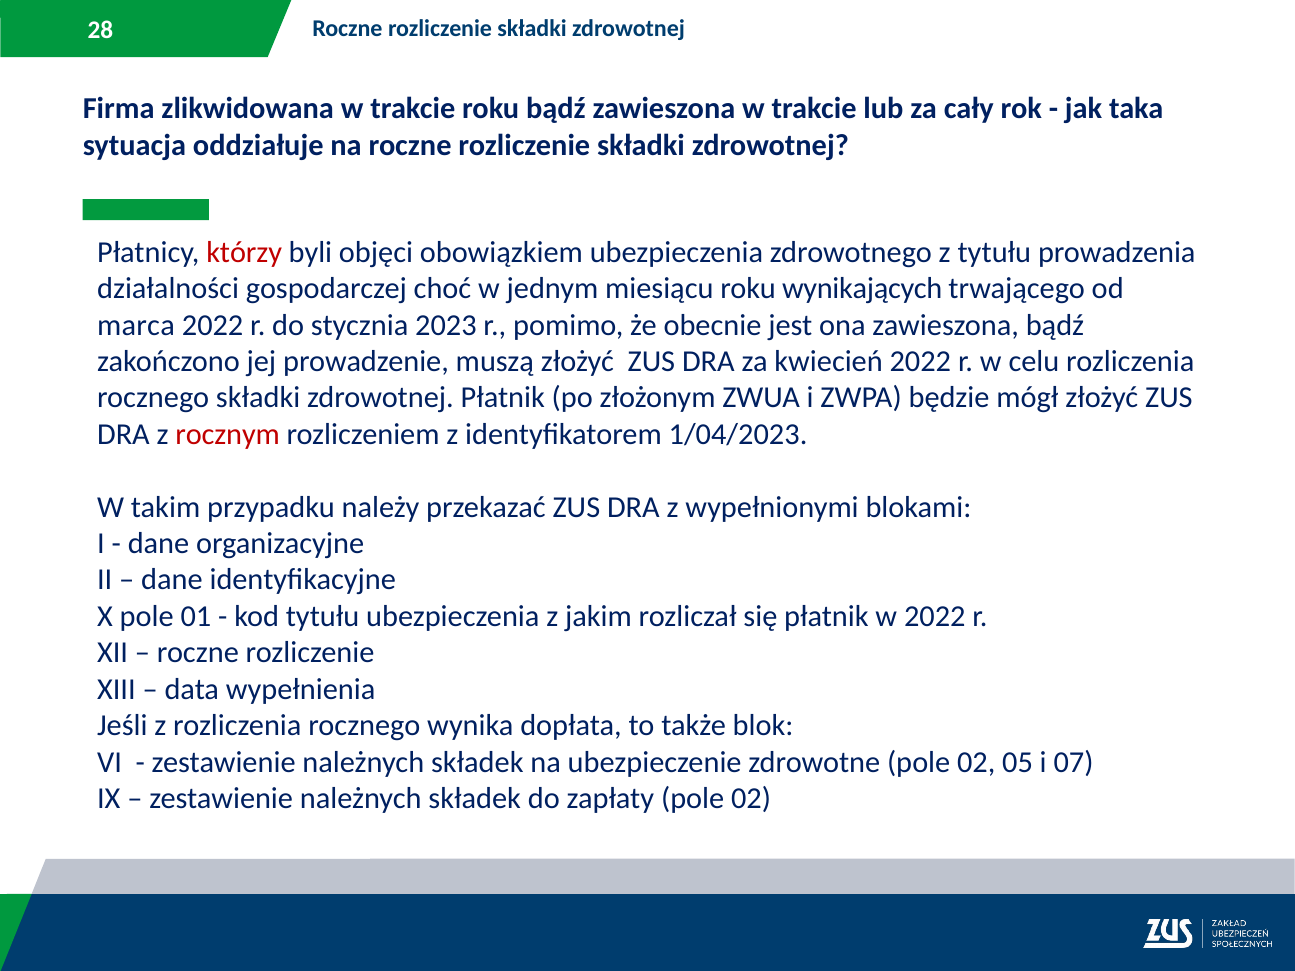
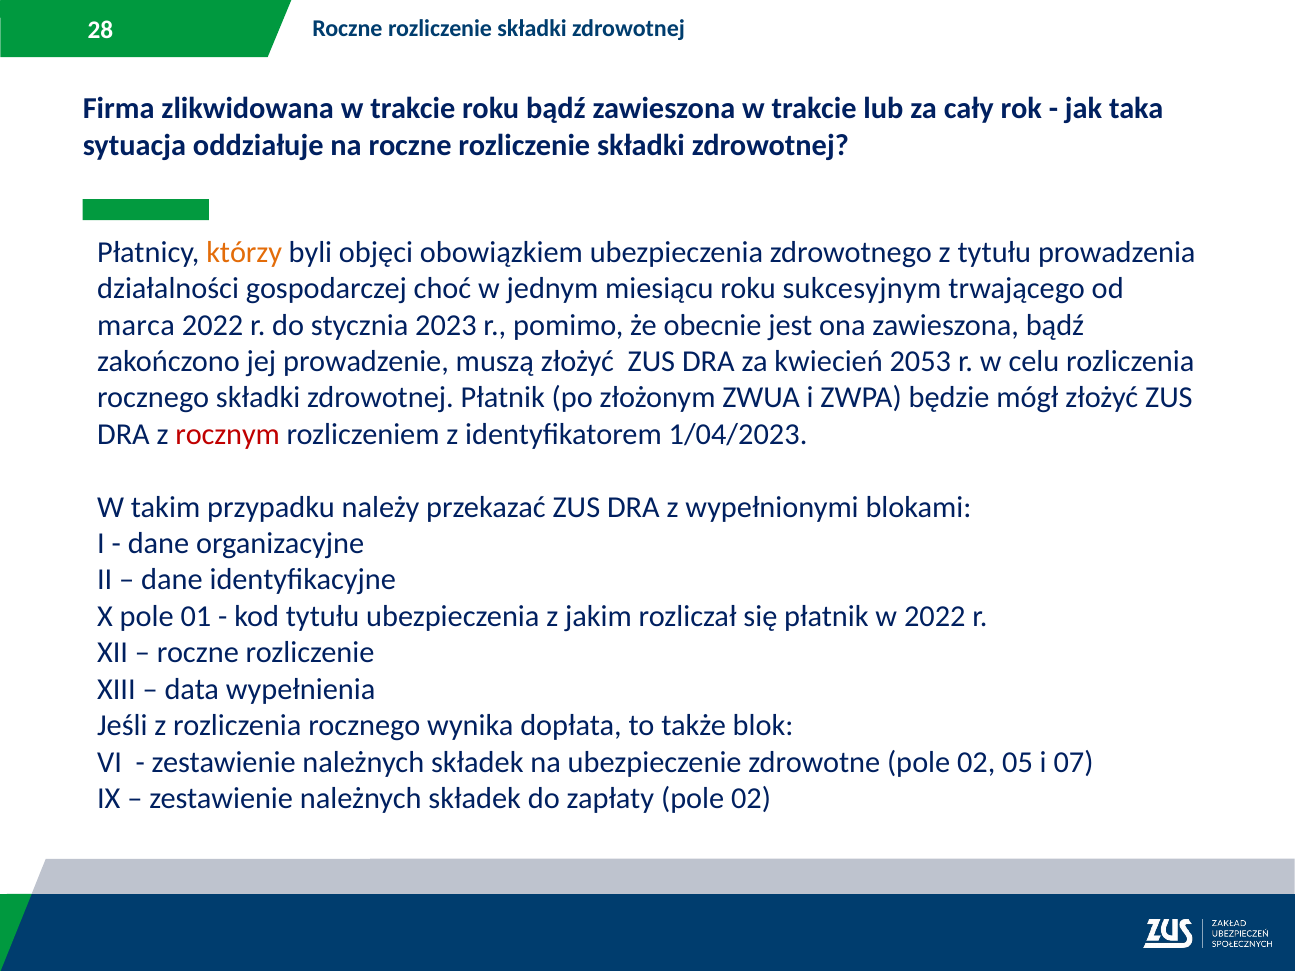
którzy colour: red -> orange (244, 252)
wynikających: wynikających -> sukcesyjnym (862, 289)
kwiecień 2022: 2022 -> 2053 (920, 362)
